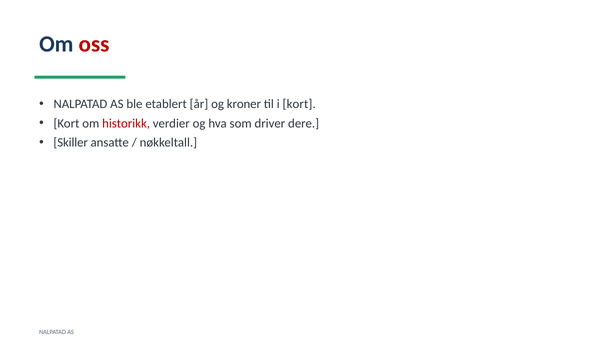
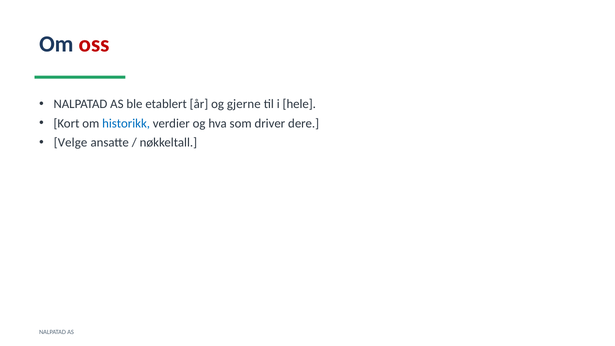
kroner: kroner -> gjerne (244, 104)
i kort: kort -> hele (299, 104)
historikk colour: red -> blue (126, 123)
Skiller: Skiller -> Velge (71, 143)
